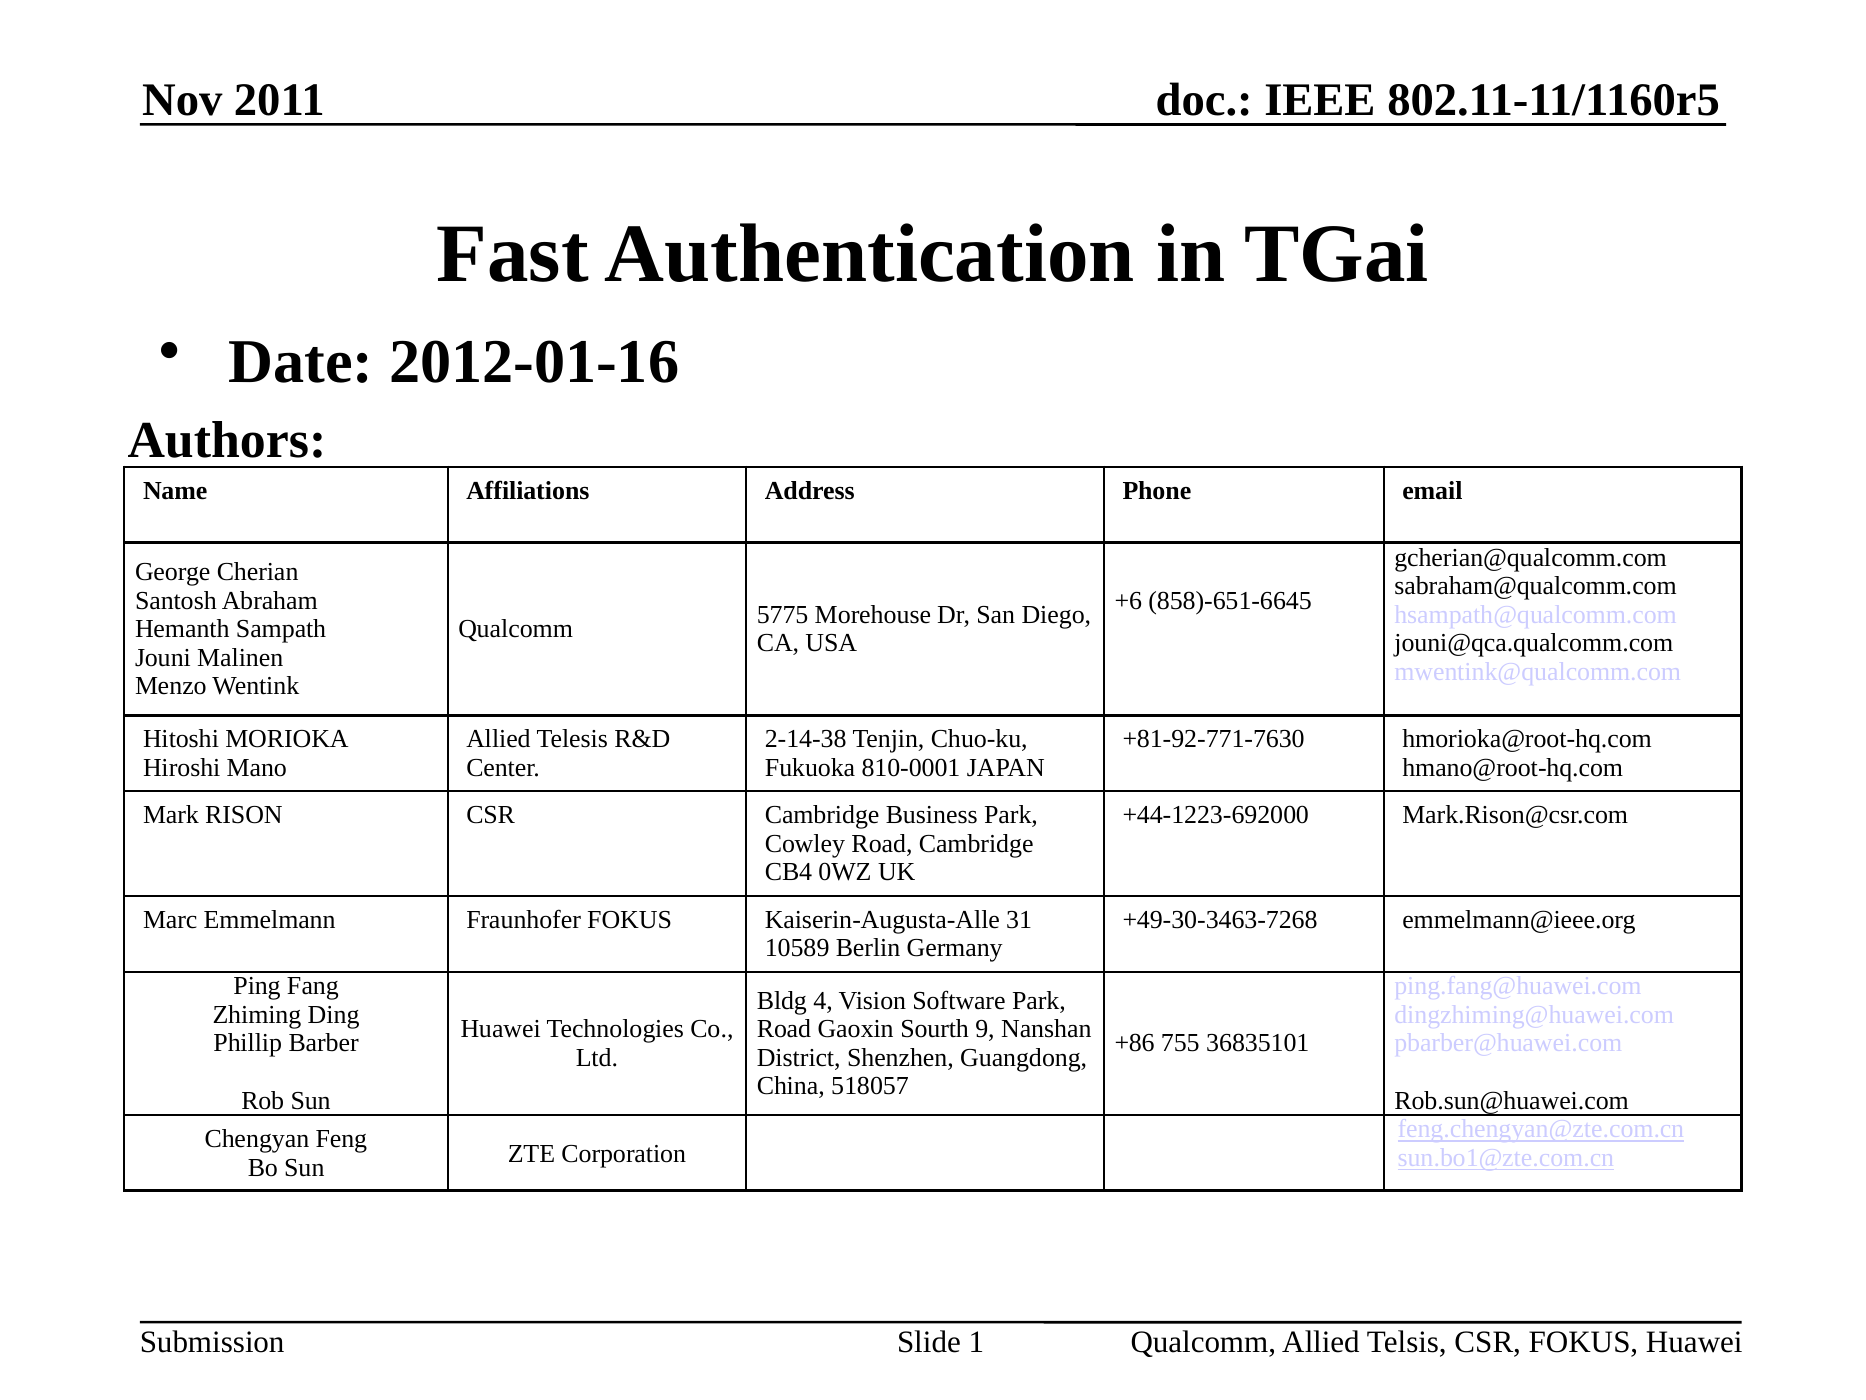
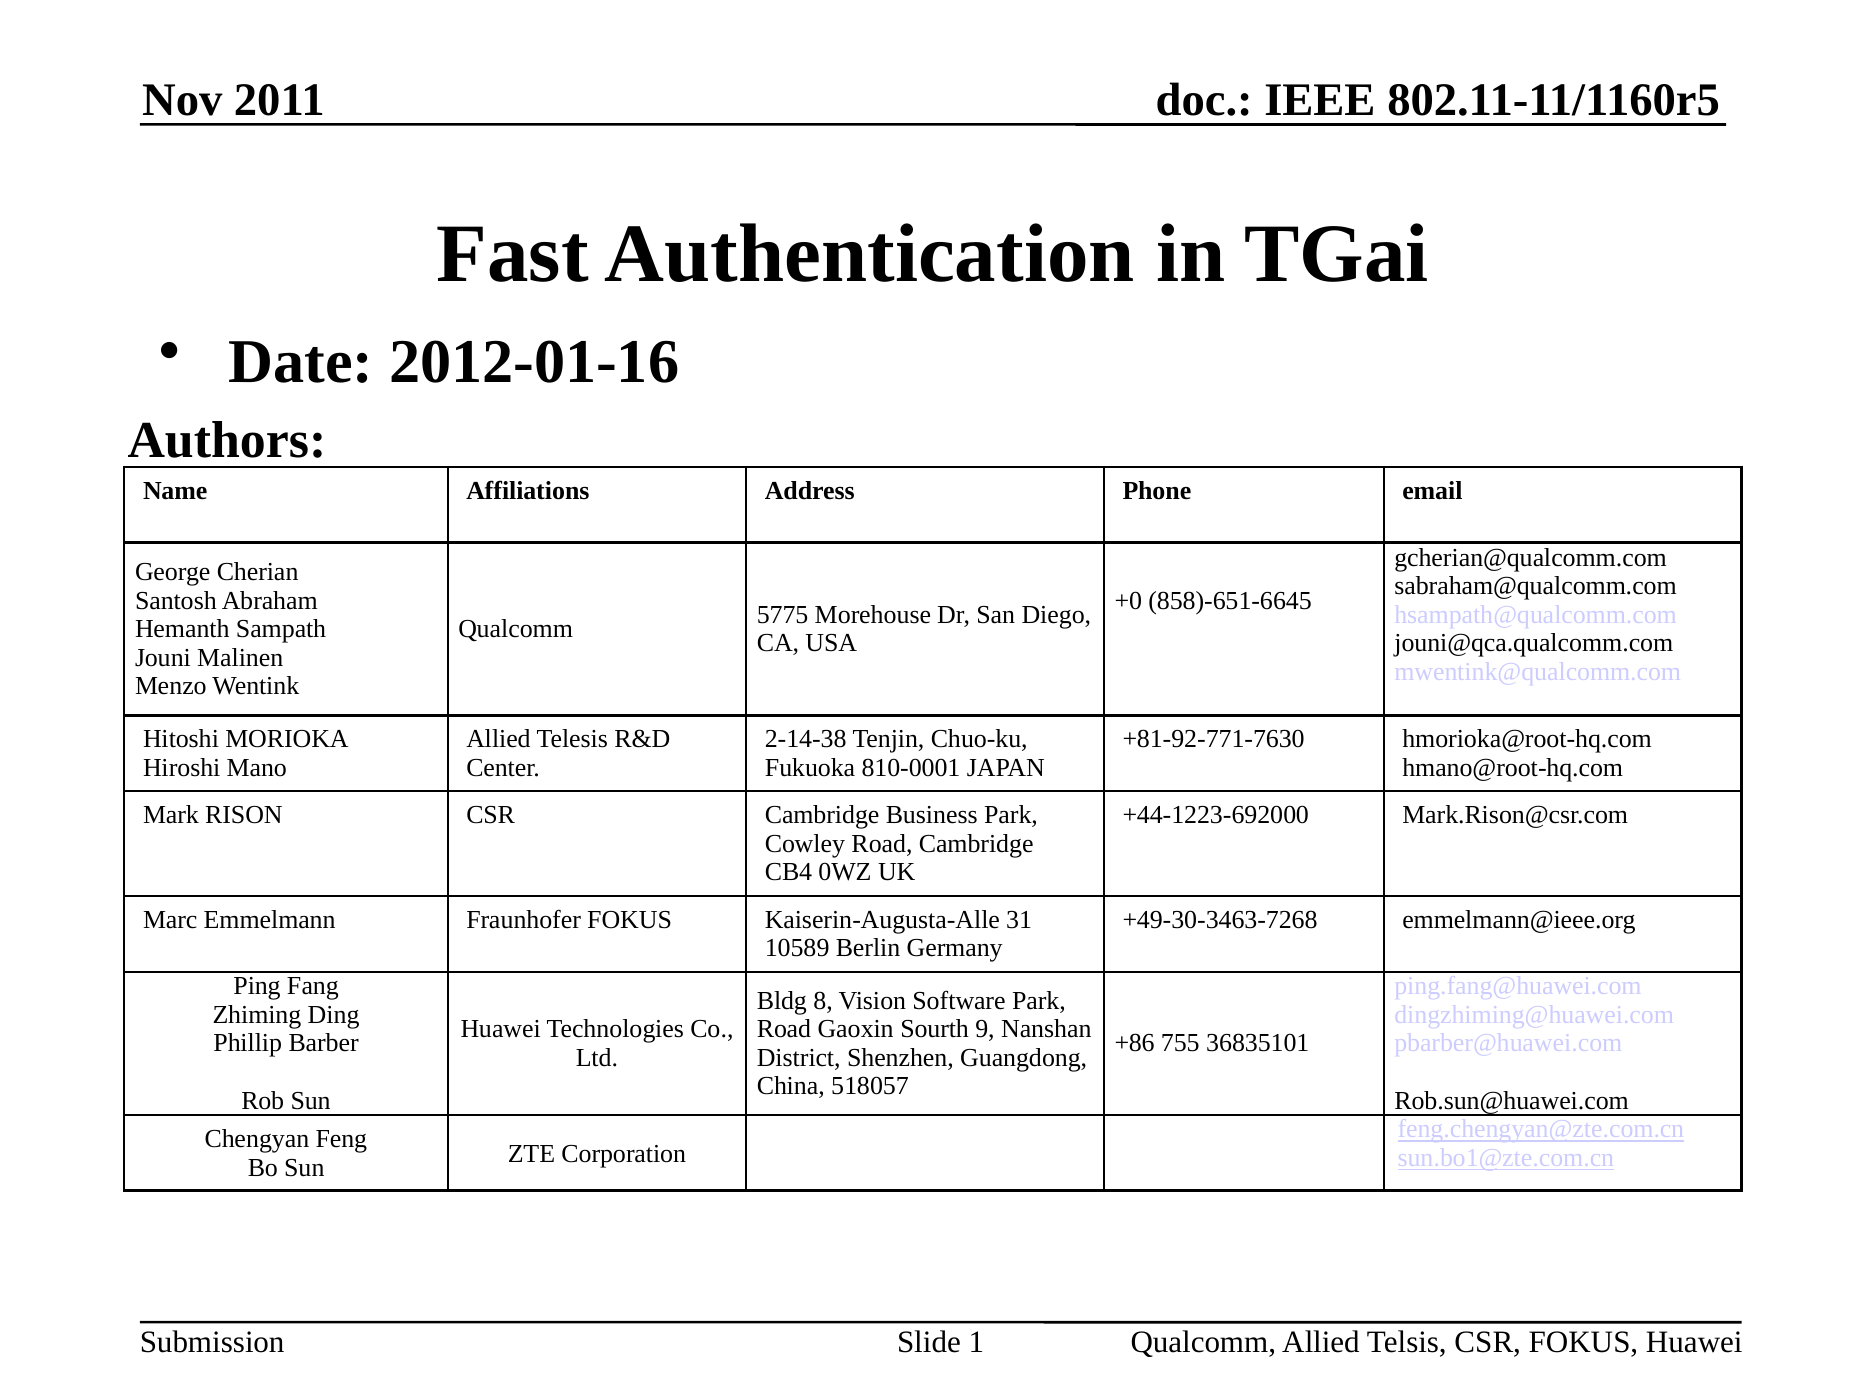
+6: +6 -> +0 (1128, 600)
4: 4 -> 8 (823, 1000)
